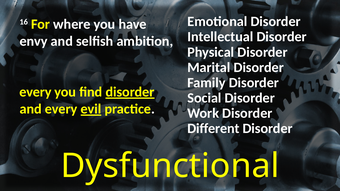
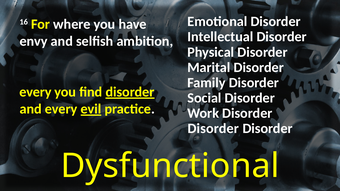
Different: Different -> Disorder (213, 129)
